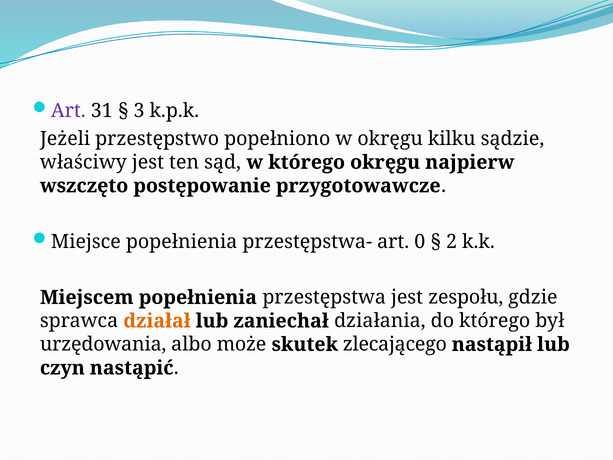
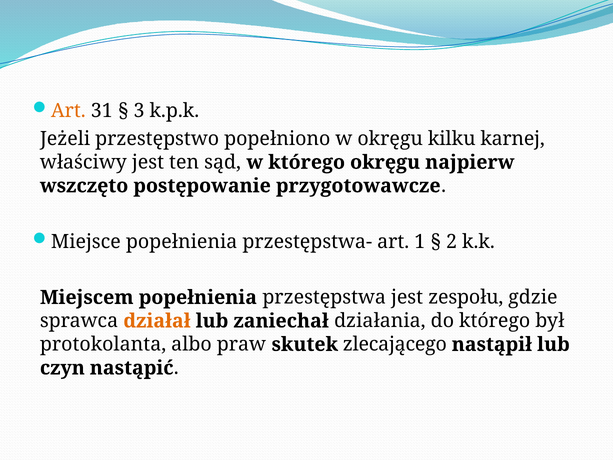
Art colour: purple -> orange (68, 111)
sądzie: sądzie -> karnej (513, 139)
0: 0 -> 1 (420, 241)
urzędowania: urzędowania -> protokolanta (103, 344)
może: może -> praw (241, 344)
